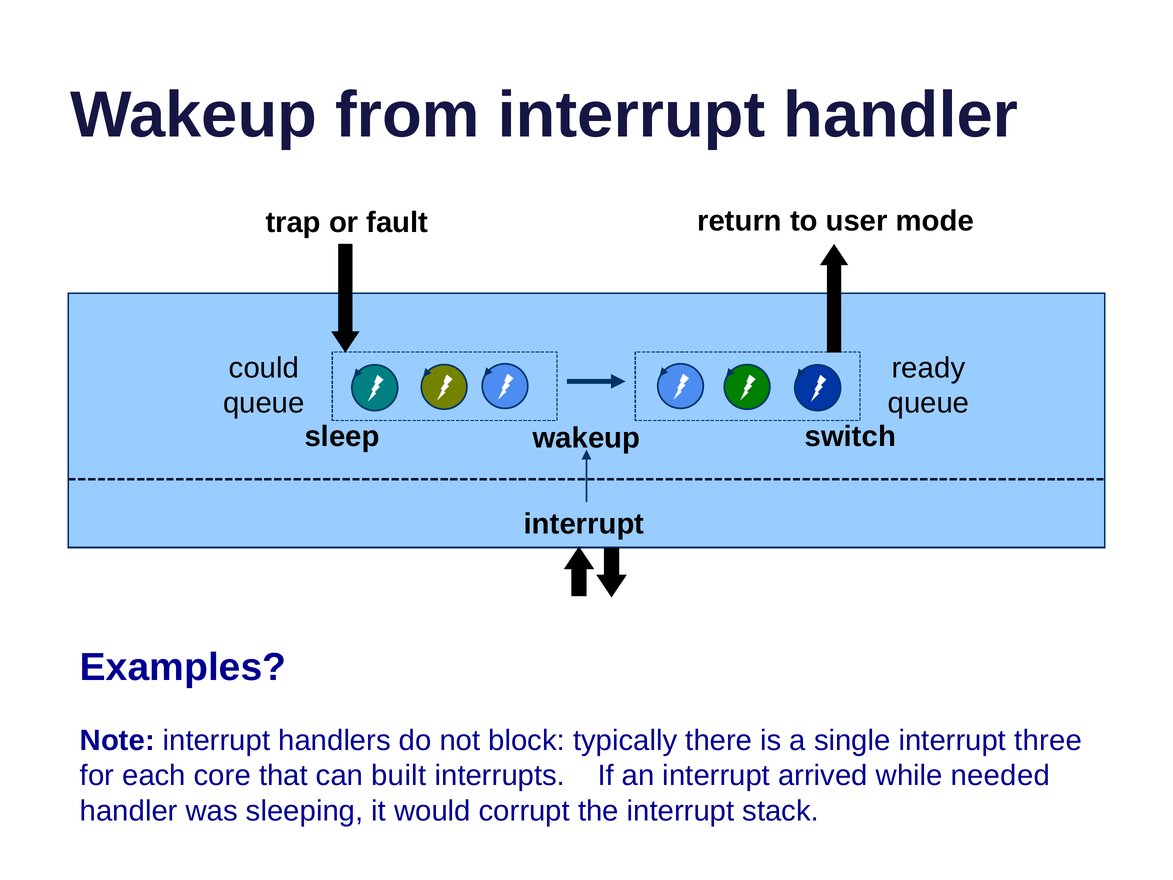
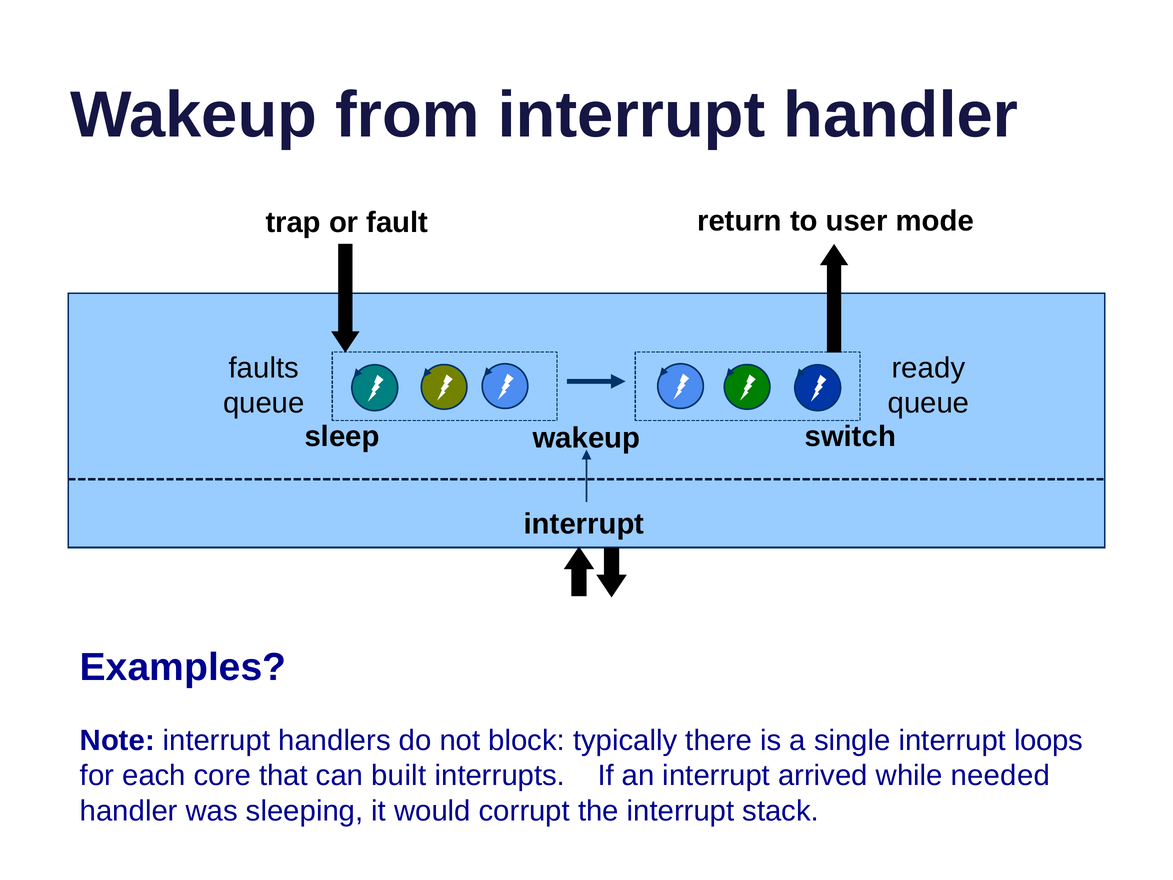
could: could -> faults (264, 368)
three: three -> loops (1049, 740)
